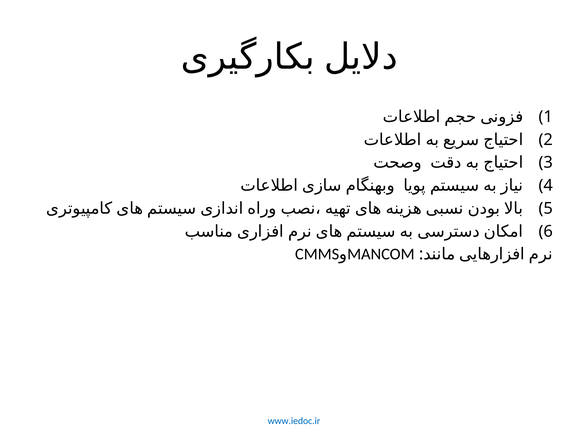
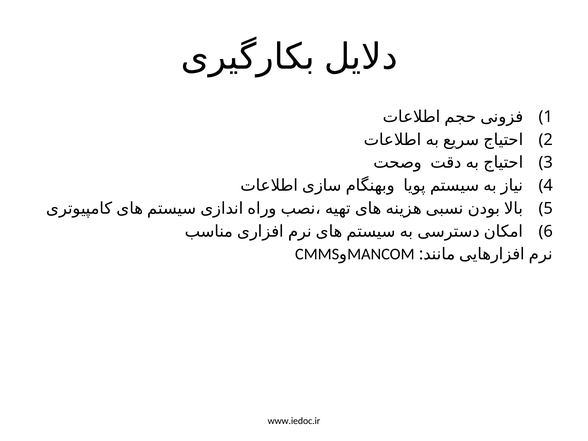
www.iedoc.ir colour: blue -> black (294, 421)
